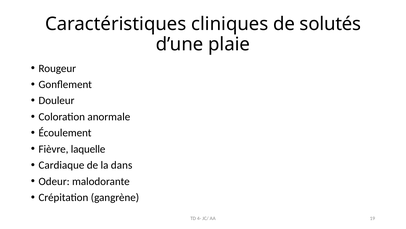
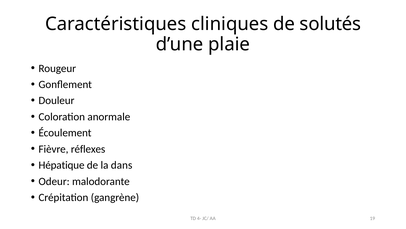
laquelle: laquelle -> réflexes (88, 149)
Cardiaque: Cardiaque -> Hépatique (62, 165)
